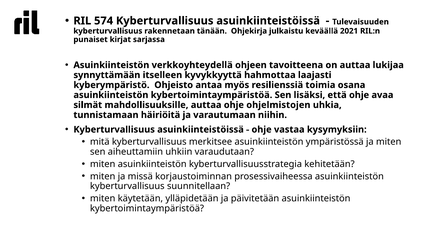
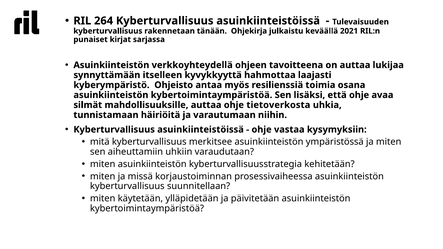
574: 574 -> 264 (104, 21)
ohjelmistojen: ohjelmistojen -> tietoverkosta (278, 105)
